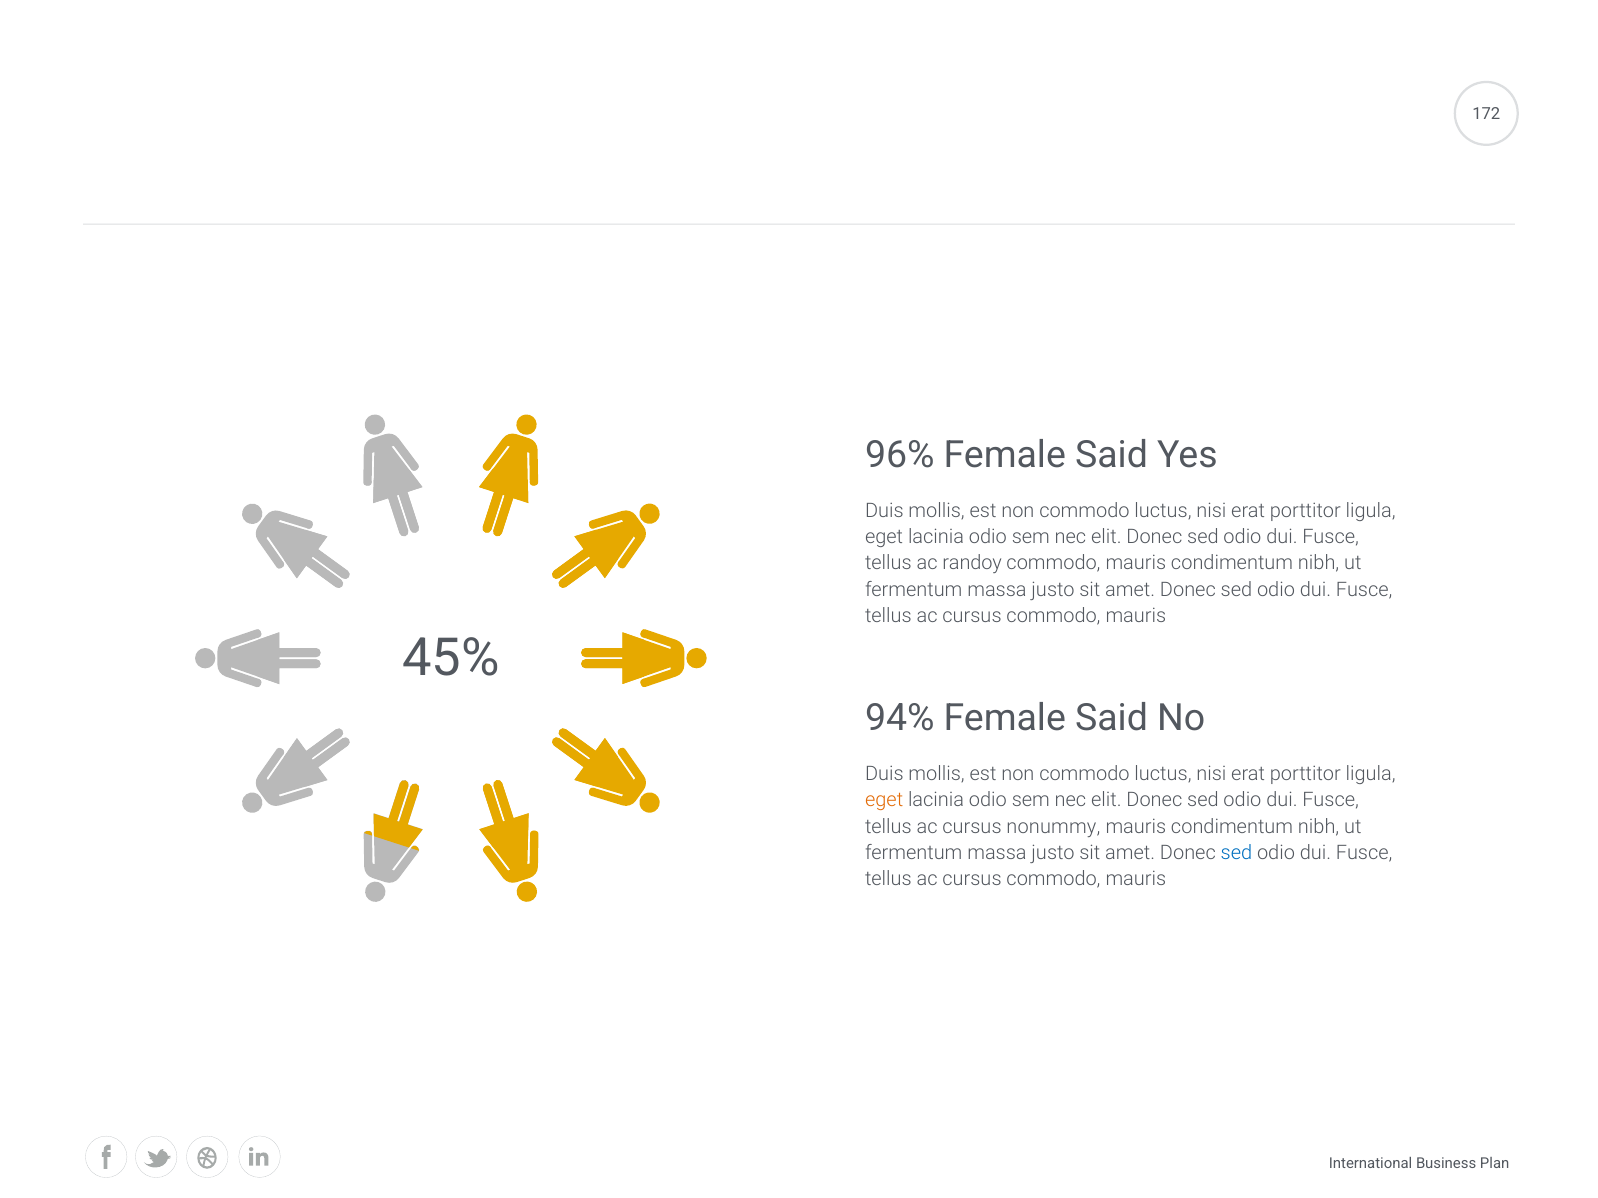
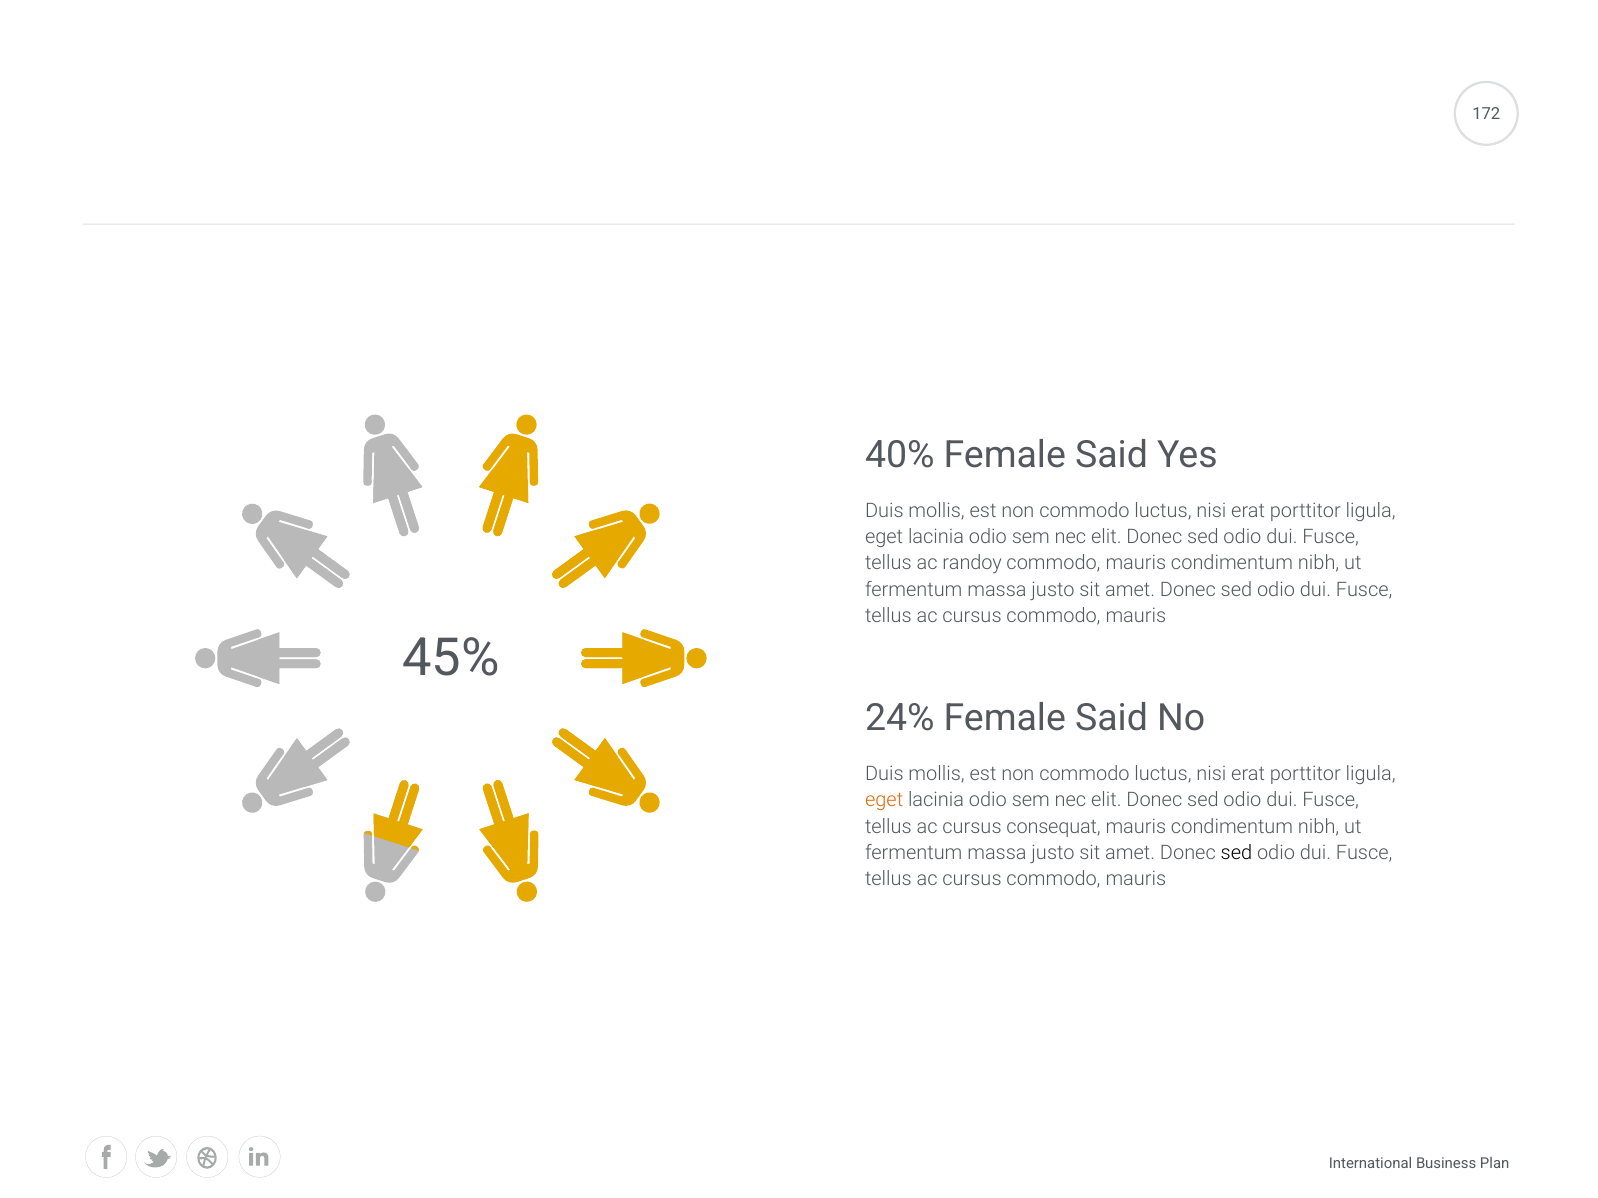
96%: 96% -> 40% (900, 455)
94%: 94% -> 24% (900, 718)
nonummy: nonummy -> consequat (1054, 827)
sed colour: blue -> black (1236, 853)
